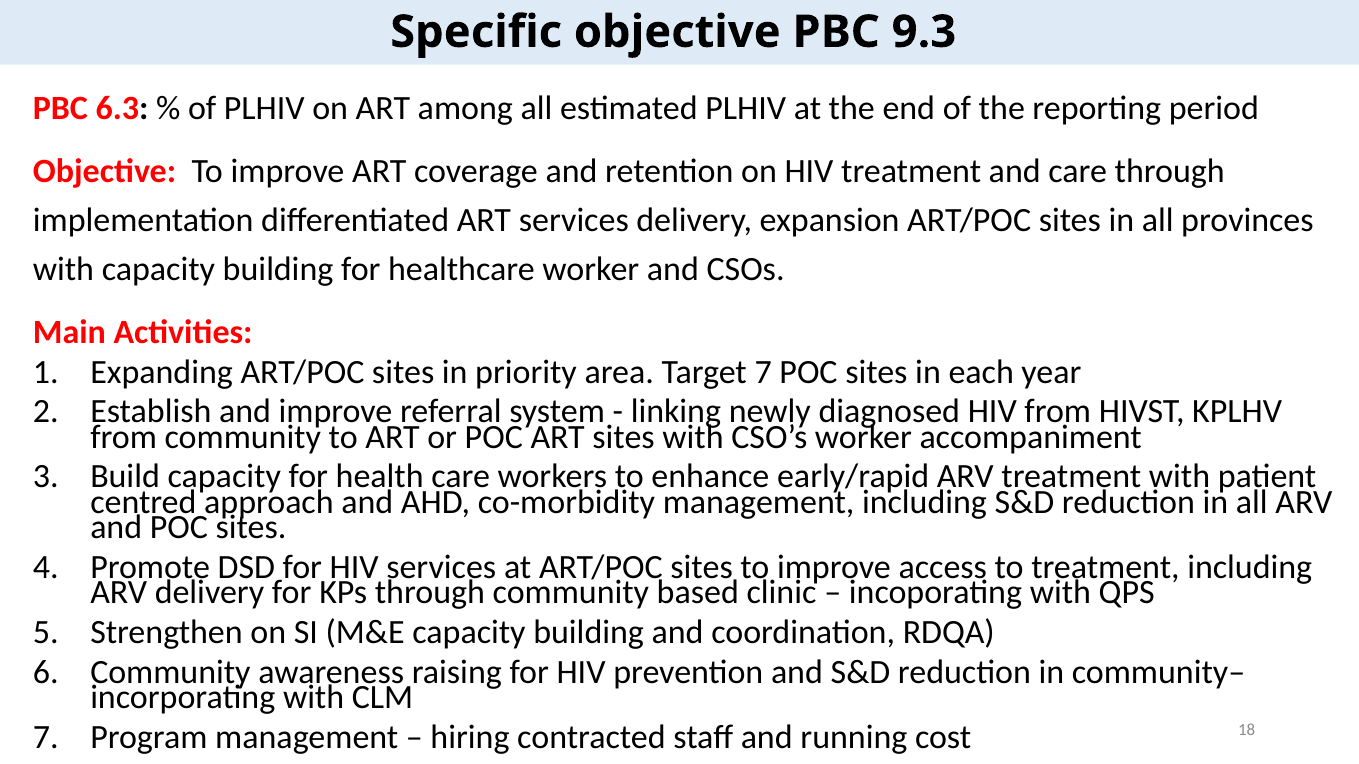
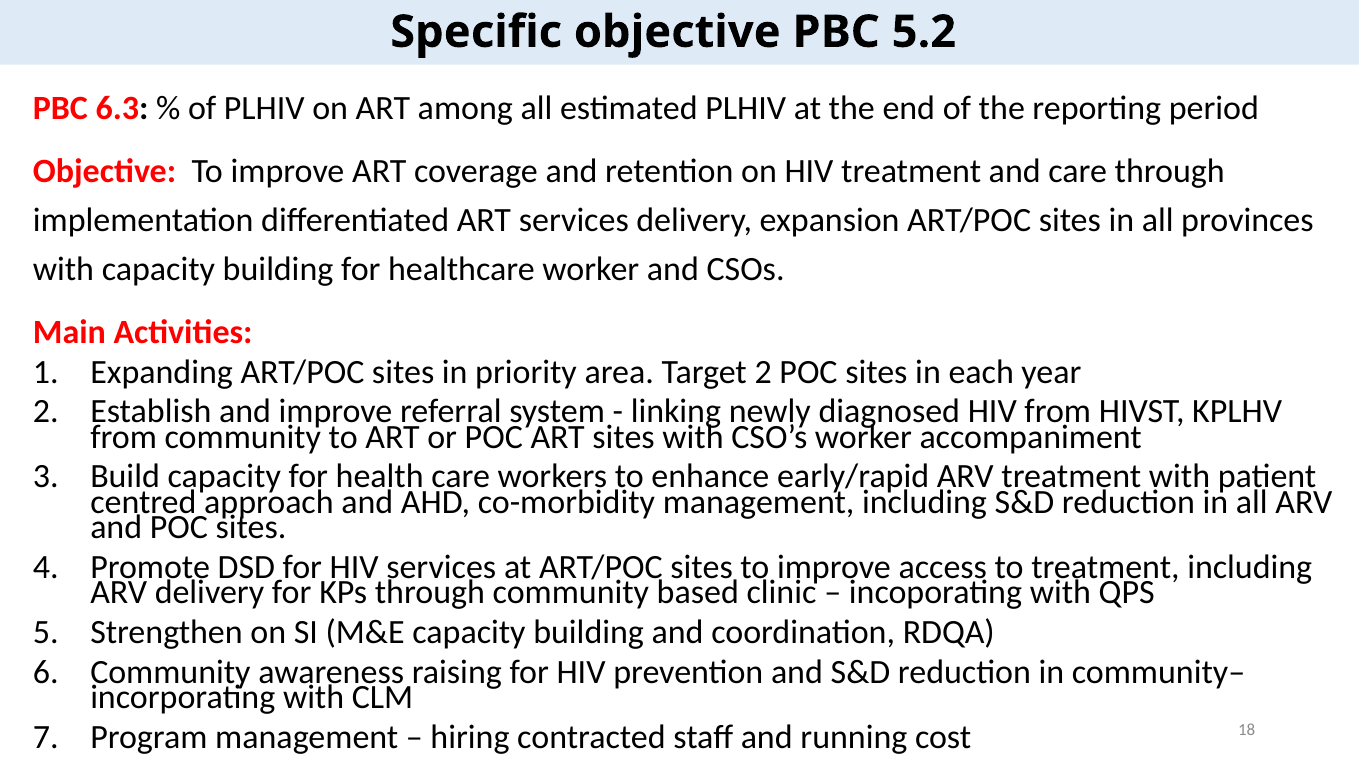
9.3: 9.3 -> 5.2 (924, 32)
Target 7: 7 -> 2 (763, 372)
